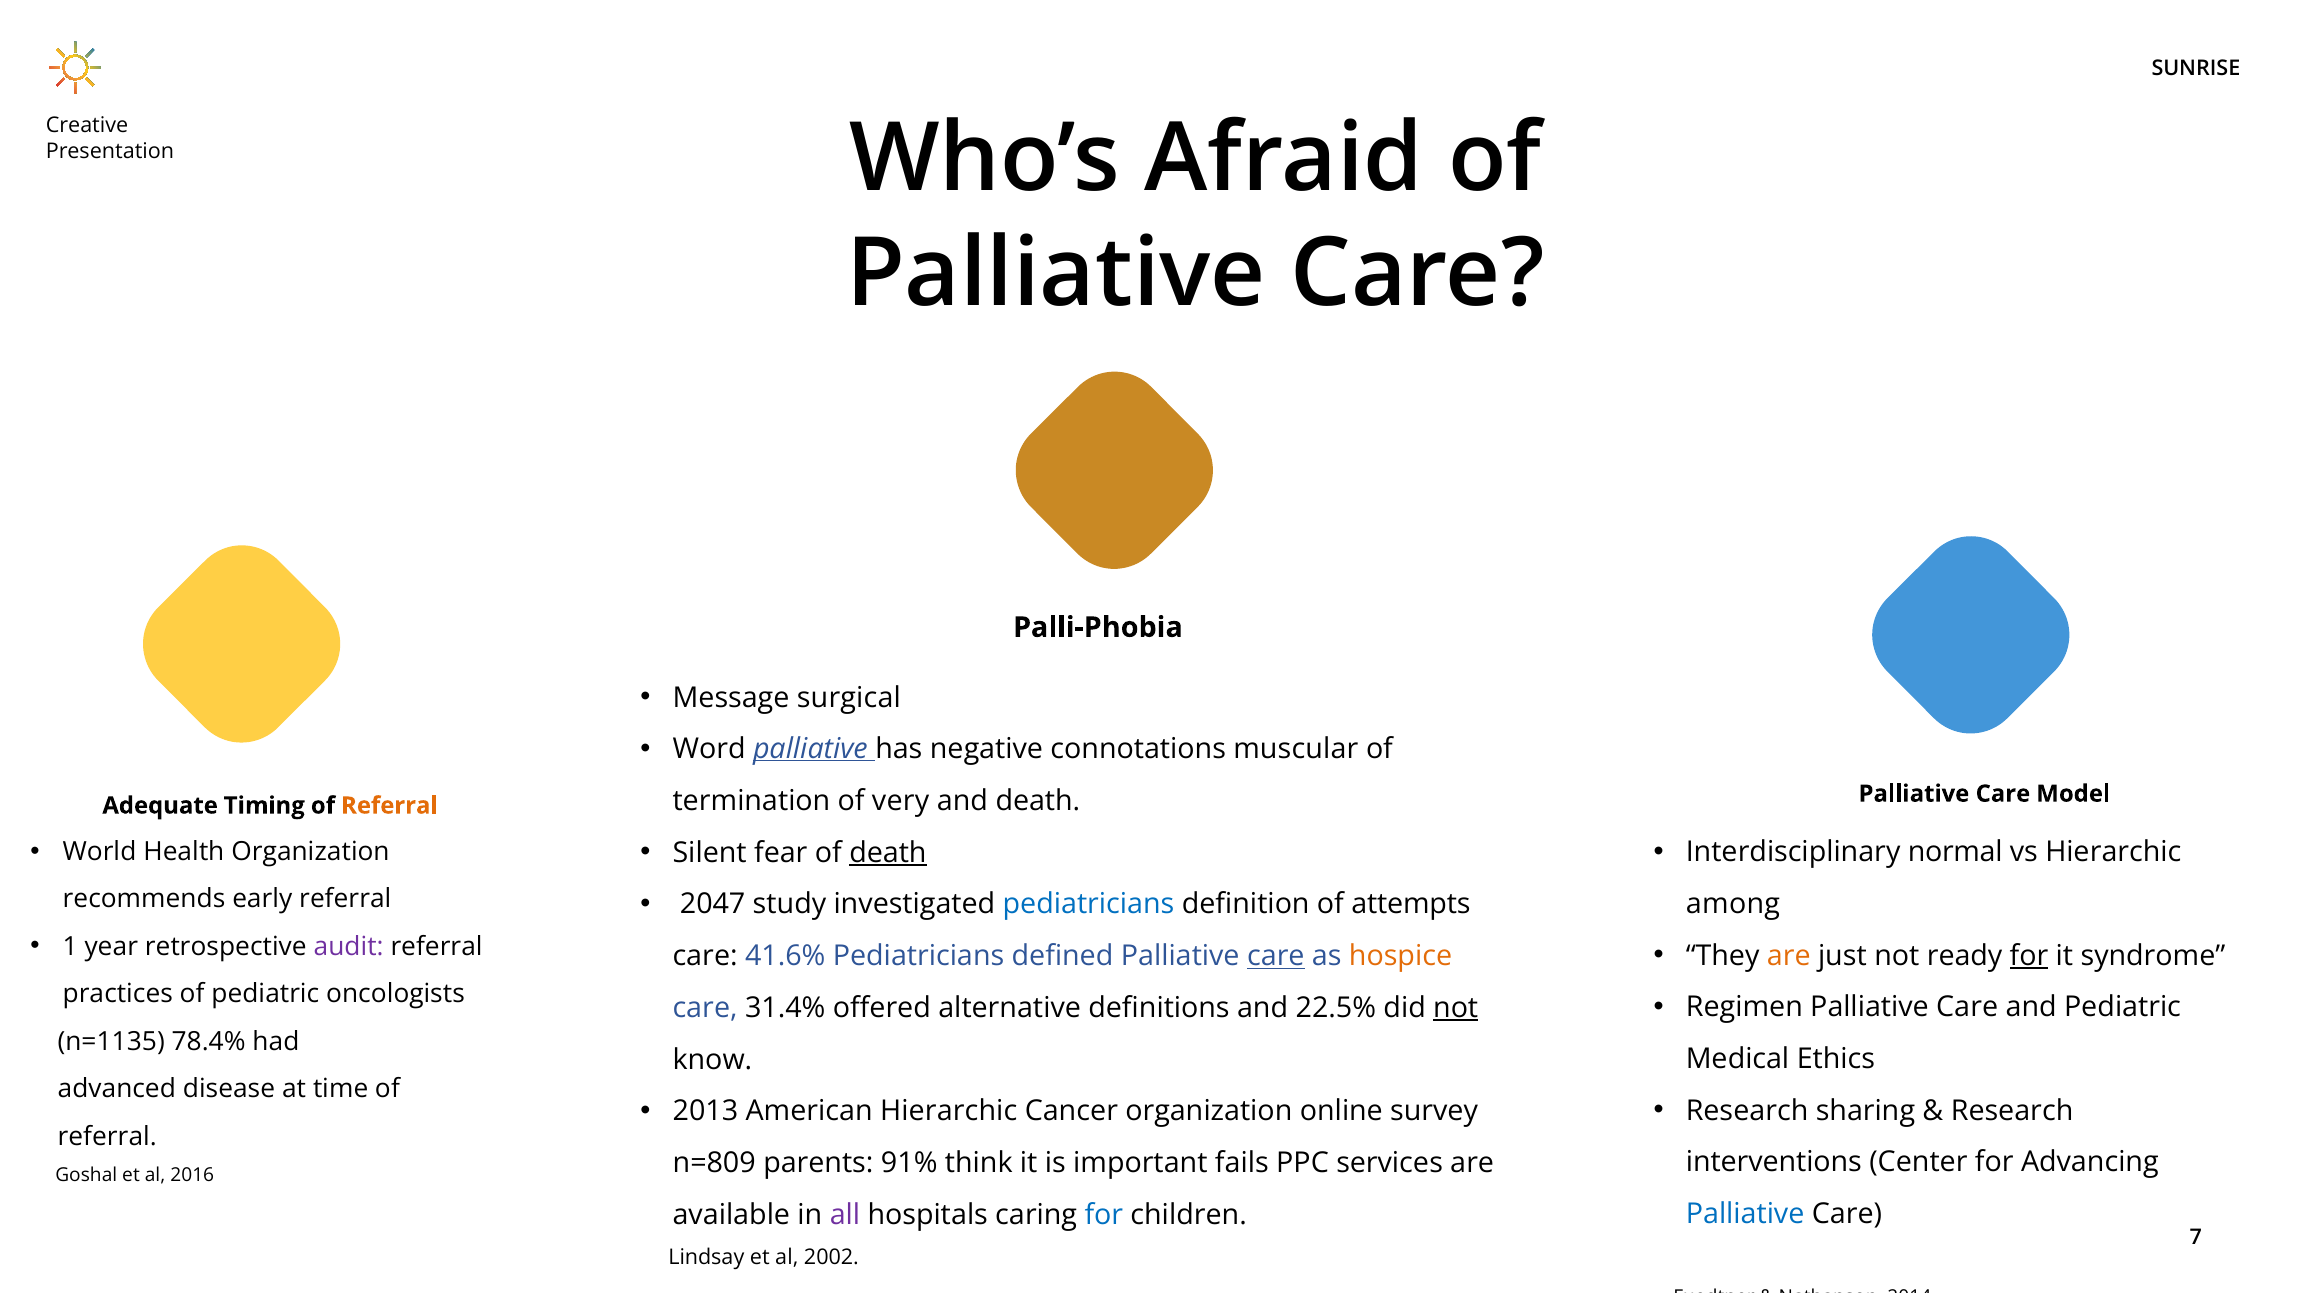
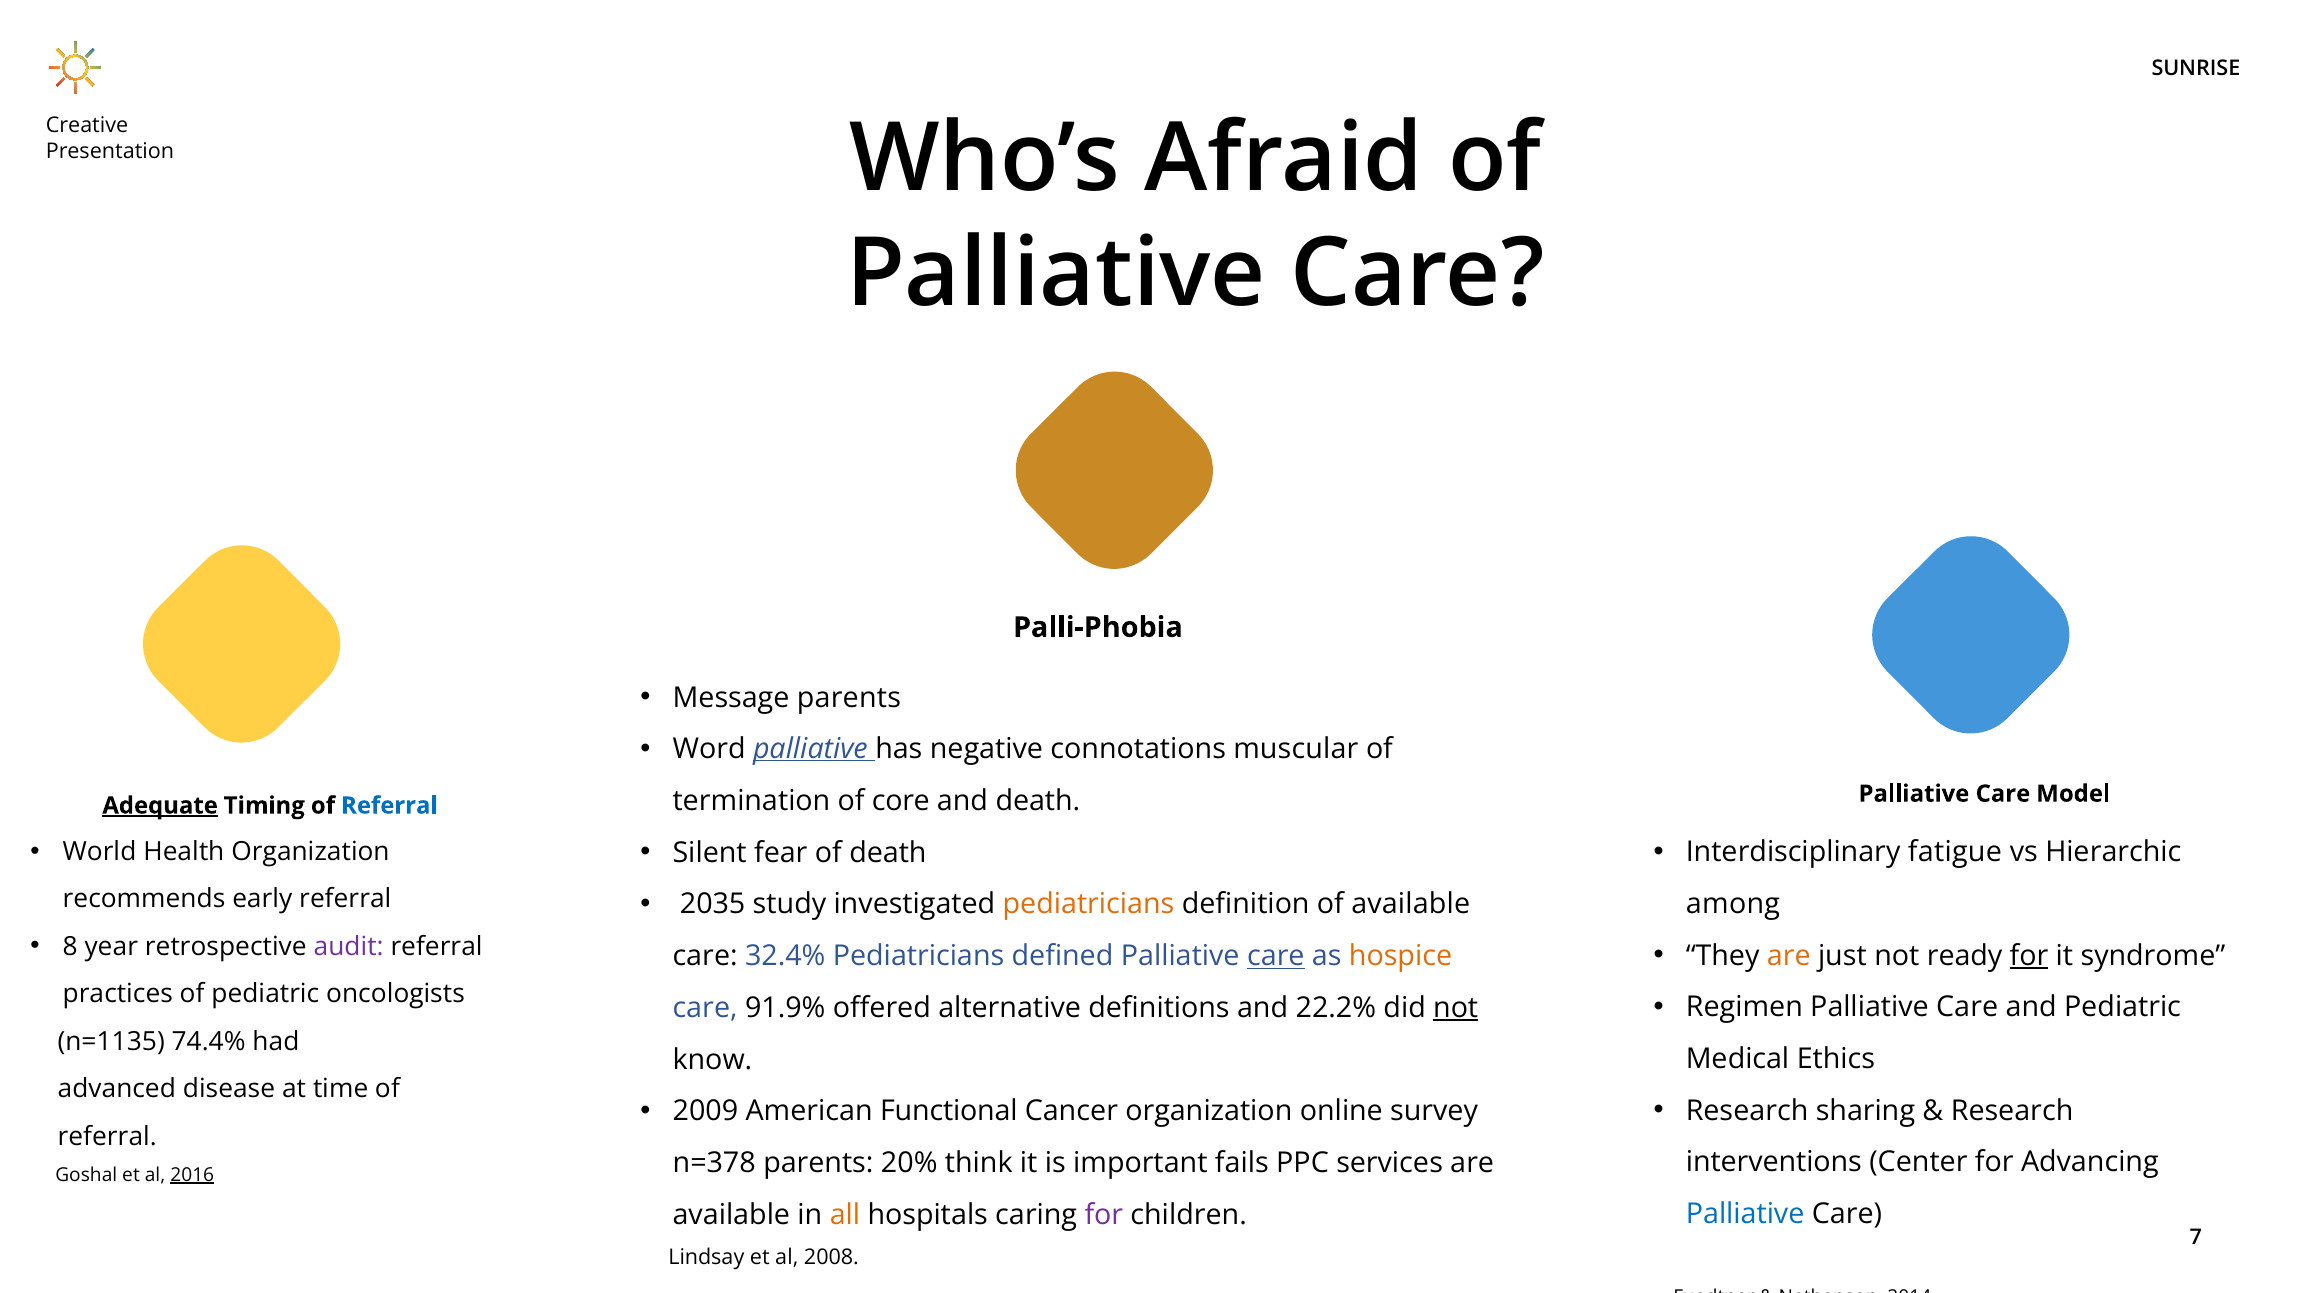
Message surgical: surgical -> parents (849, 697)
very: very -> core (901, 801)
Adequate underline: none -> present (160, 805)
Referral colour: orange -> blue (389, 805)
normal: normal -> fatigue (1955, 852)
death underline: present -> none (888, 852)
2047: 2047 -> 2035 (713, 904)
pediatricians colour: blue -> orange (1089, 904)
of attempts: attempts -> available (1411, 904)
1: 1 -> 8 (70, 946)
41.6%: 41.6% -> 32.4% (785, 956)
31.4%: 31.4% -> 91.9% (785, 1008)
22.5%: 22.5% -> 22.2% (1336, 1008)
78.4%: 78.4% -> 74.4% (209, 1041)
2013: 2013 -> 2009 (705, 1111)
American Hierarchic: Hierarchic -> Functional (949, 1111)
n=809: n=809 -> n=378 (714, 1163)
91%: 91% -> 20% (909, 1163)
2016 underline: none -> present (192, 1174)
all colour: purple -> orange (845, 1214)
for colour: blue -> purple (1104, 1214)
2002: 2002 -> 2008 (831, 1257)
